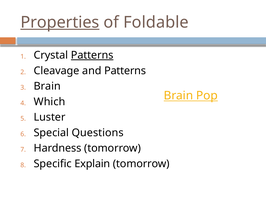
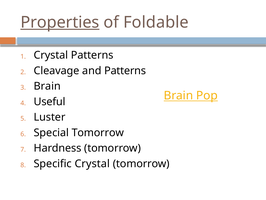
Patterns underline: present -> none (92, 55)
Which: Which -> Useful (50, 101)
Special Questions: Questions -> Tomorrow (98, 132)
Specific Explain: Explain -> Crystal (92, 163)
